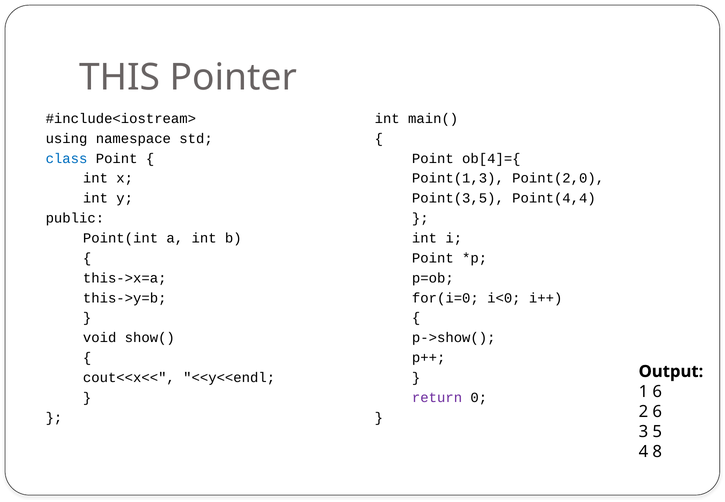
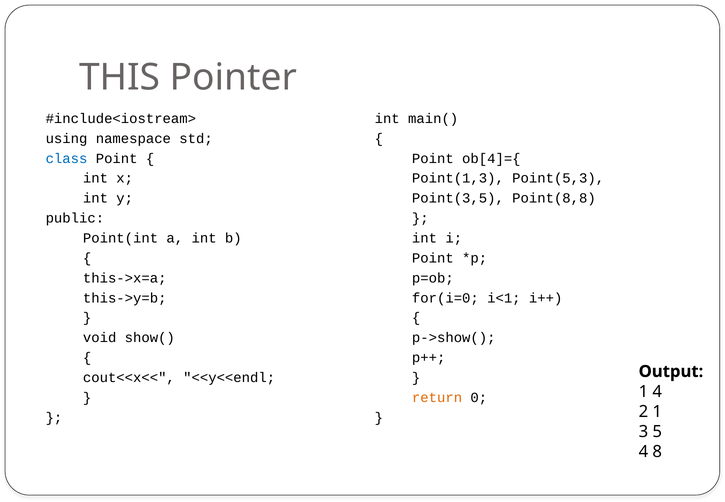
Point(2,0: Point(2,0 -> Point(5,3 (558, 178)
Point(4,4: Point(4,4 -> Point(8,8 (554, 198)
i<0: i<0 -> i<1 (504, 298)
1 6: 6 -> 4 (657, 391)
return colour: purple -> orange (437, 397)
2 6: 6 -> 1 (657, 412)
